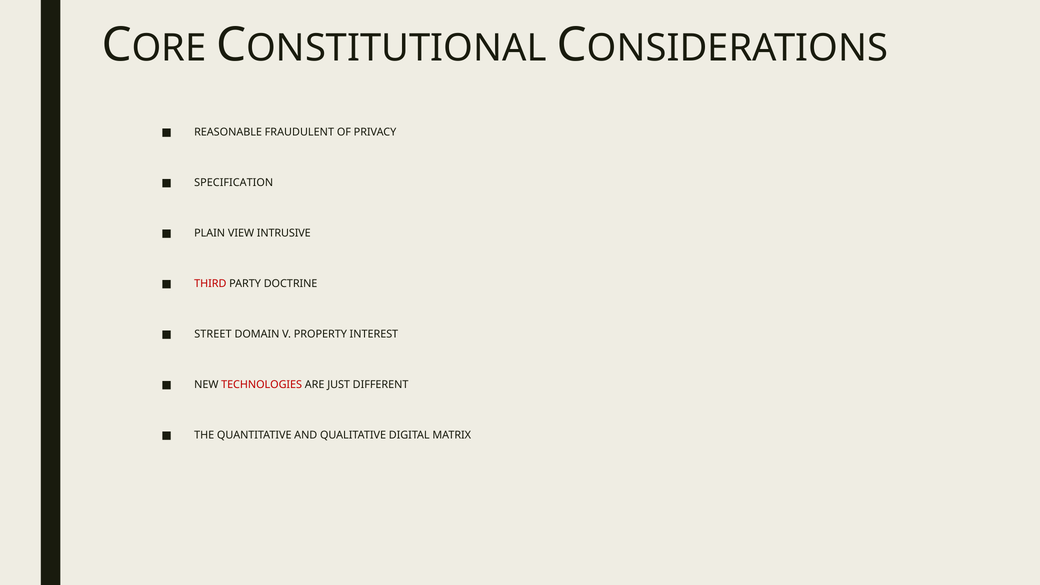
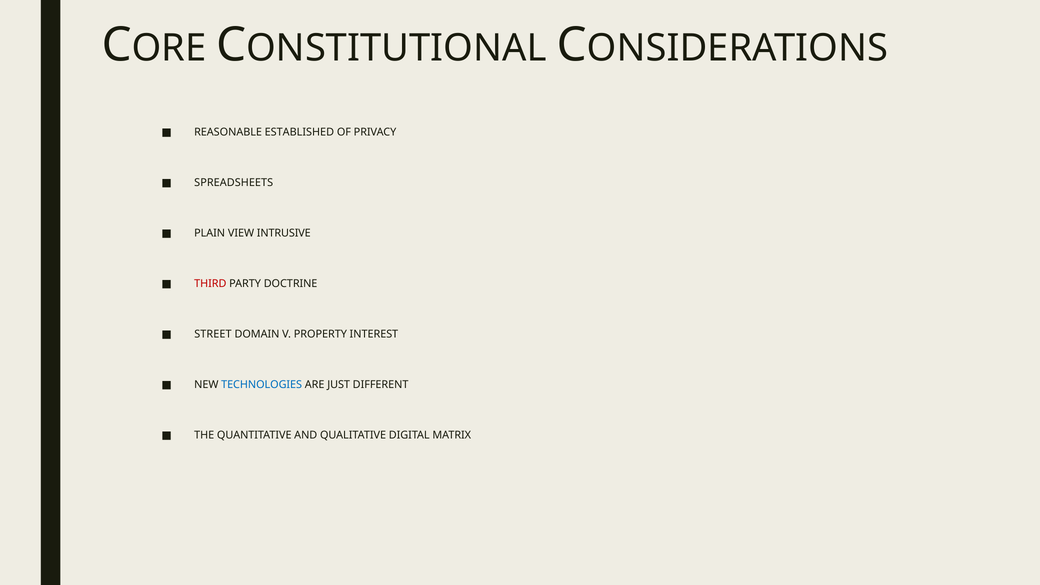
FRAUDULENT: FRAUDULENT -> ESTABLISHED (299, 132)
SPECIFICATION: SPECIFICATION -> SPREADSHEETS (234, 183)
TECHNOLOGIES colour: red -> blue (262, 385)
